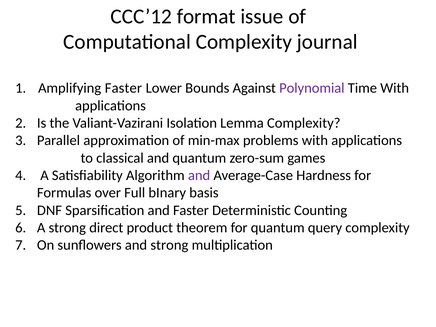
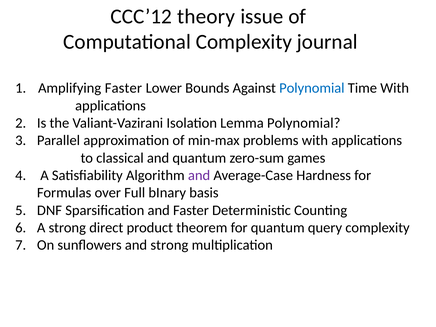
format: format -> theory (206, 16)
Polynomial colour: purple -> blue (312, 88)
Lemma Complexity: Complexity -> Polynomial (304, 123)
